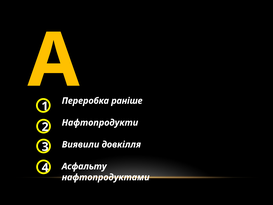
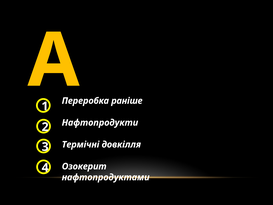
Виявили: Виявили -> Термічні (81, 144)
Асфальту: Асфальту -> Озокерит (84, 166)
